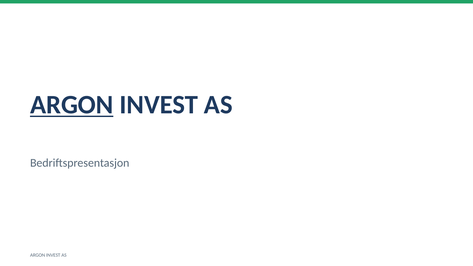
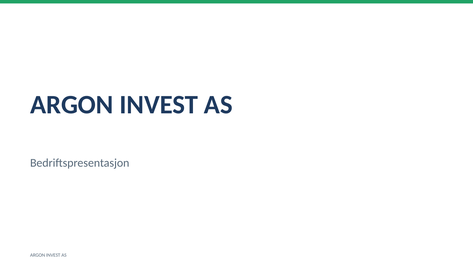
ARGON underline: present -> none (72, 105)
